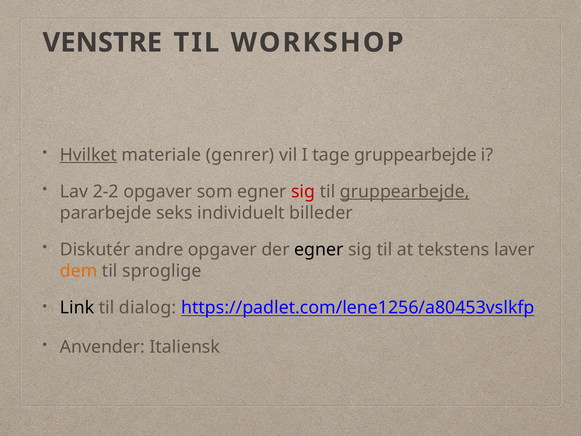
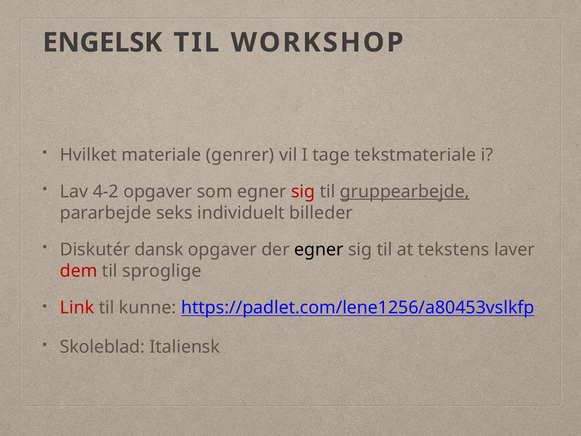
VENSTRE: VENSTRE -> ENGELSK (102, 43)
Hvilket underline: present -> none (88, 155)
tage gruppearbejde: gruppearbejde -> tekstmateriale (415, 155)
2-2: 2-2 -> 4-2 (106, 192)
andre: andre -> dansk (159, 249)
dem colour: orange -> red (79, 271)
Link colour: black -> red (77, 307)
dialog: dialog -> kunne (148, 307)
Anvender: Anvender -> Skoleblad (102, 347)
